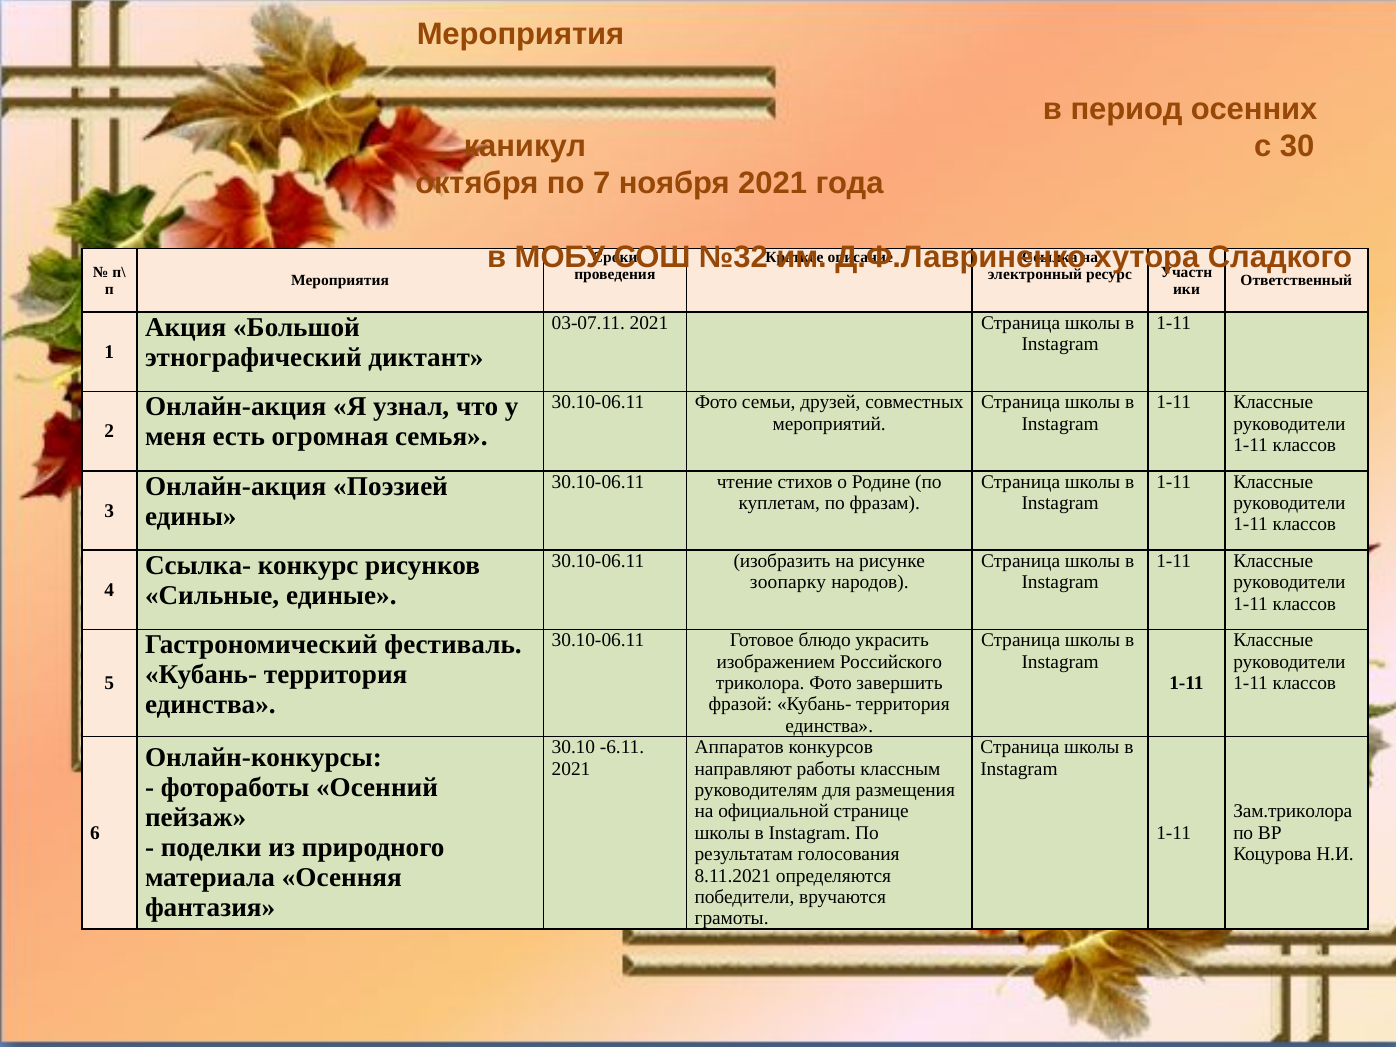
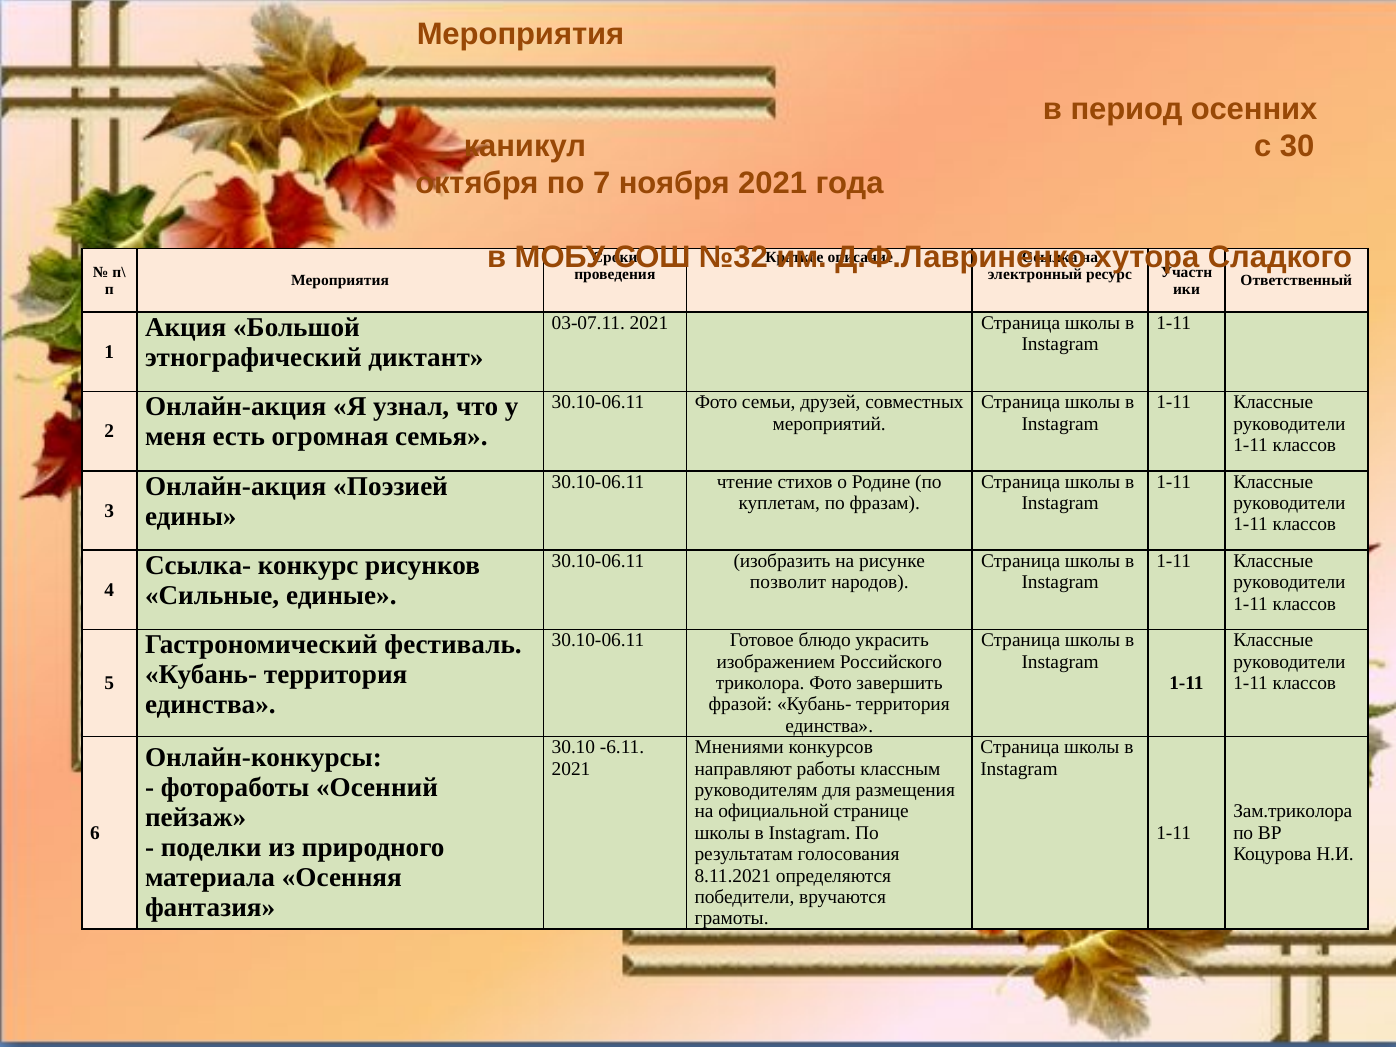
зоопарку: зоопарку -> позволит (788, 582)
Аппаратов: Аппаратов -> Мнениями (739, 747)
